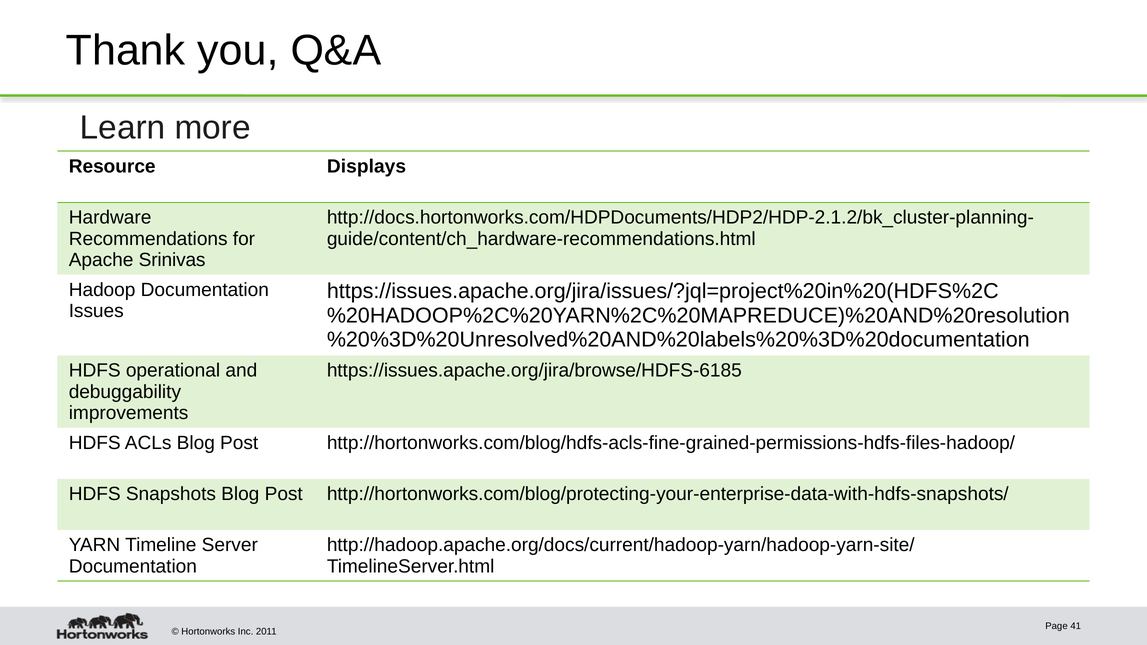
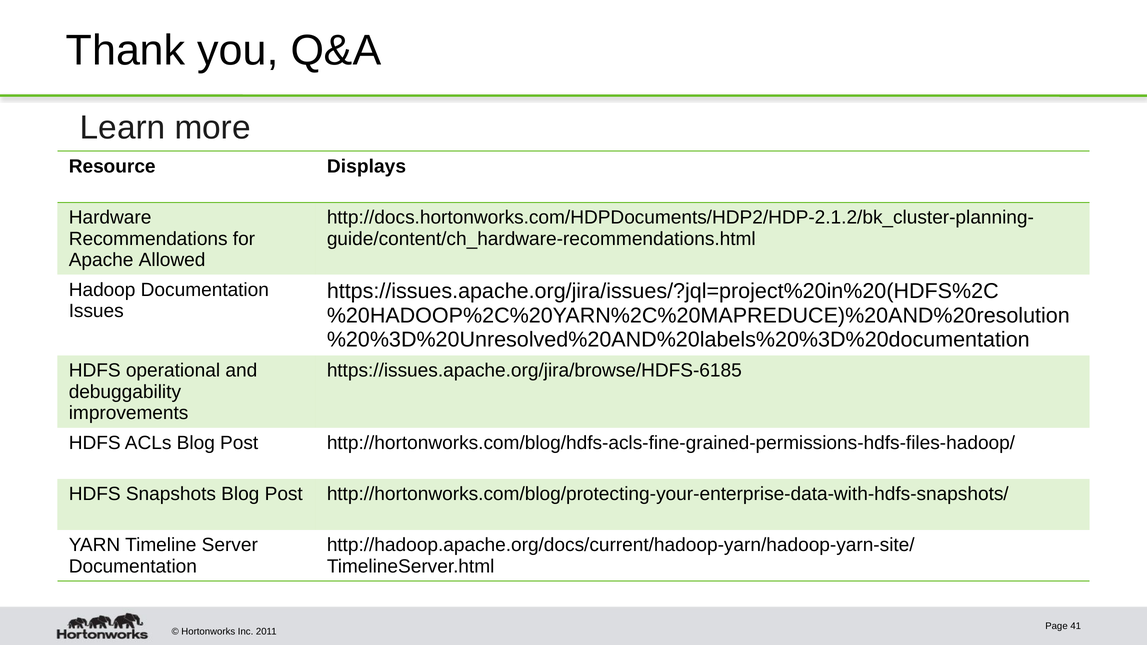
Srinivas: Srinivas -> Allowed (172, 260)
